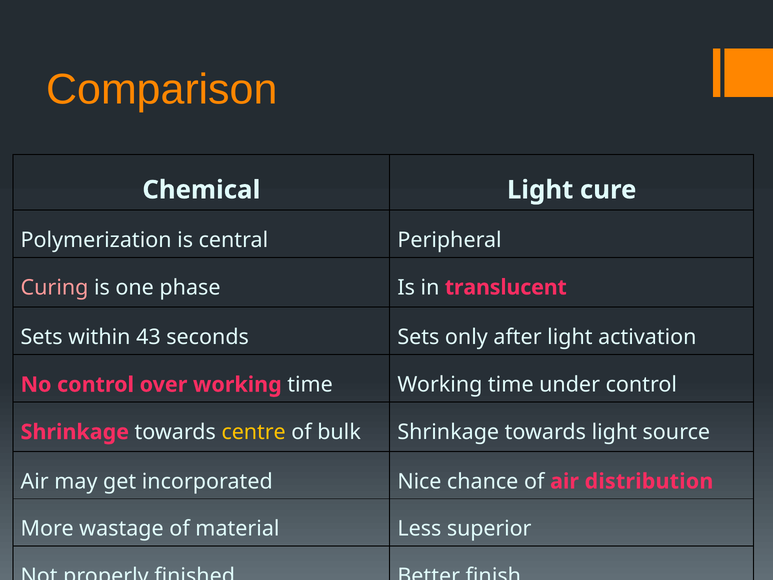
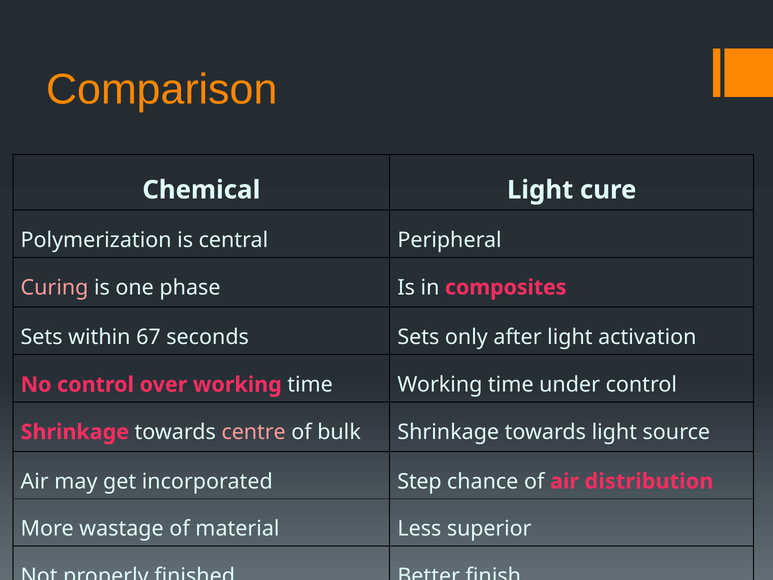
translucent: translucent -> composites (506, 287)
43: 43 -> 67 (148, 337)
centre colour: yellow -> pink (254, 432)
Nice: Nice -> Step (419, 481)
